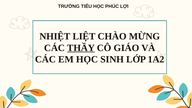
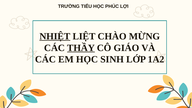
NHIỆT underline: none -> present (55, 36)
